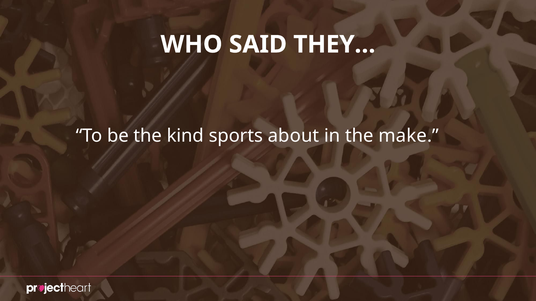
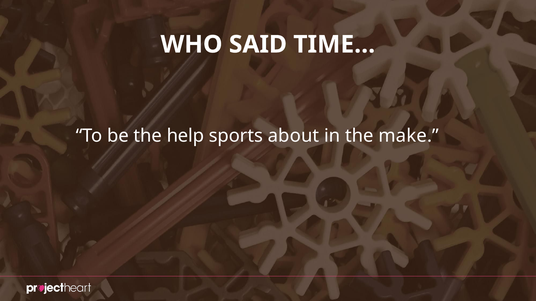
THEY…: THEY… -> TIME… (334, 45)
kind: kind -> help (185, 136)
